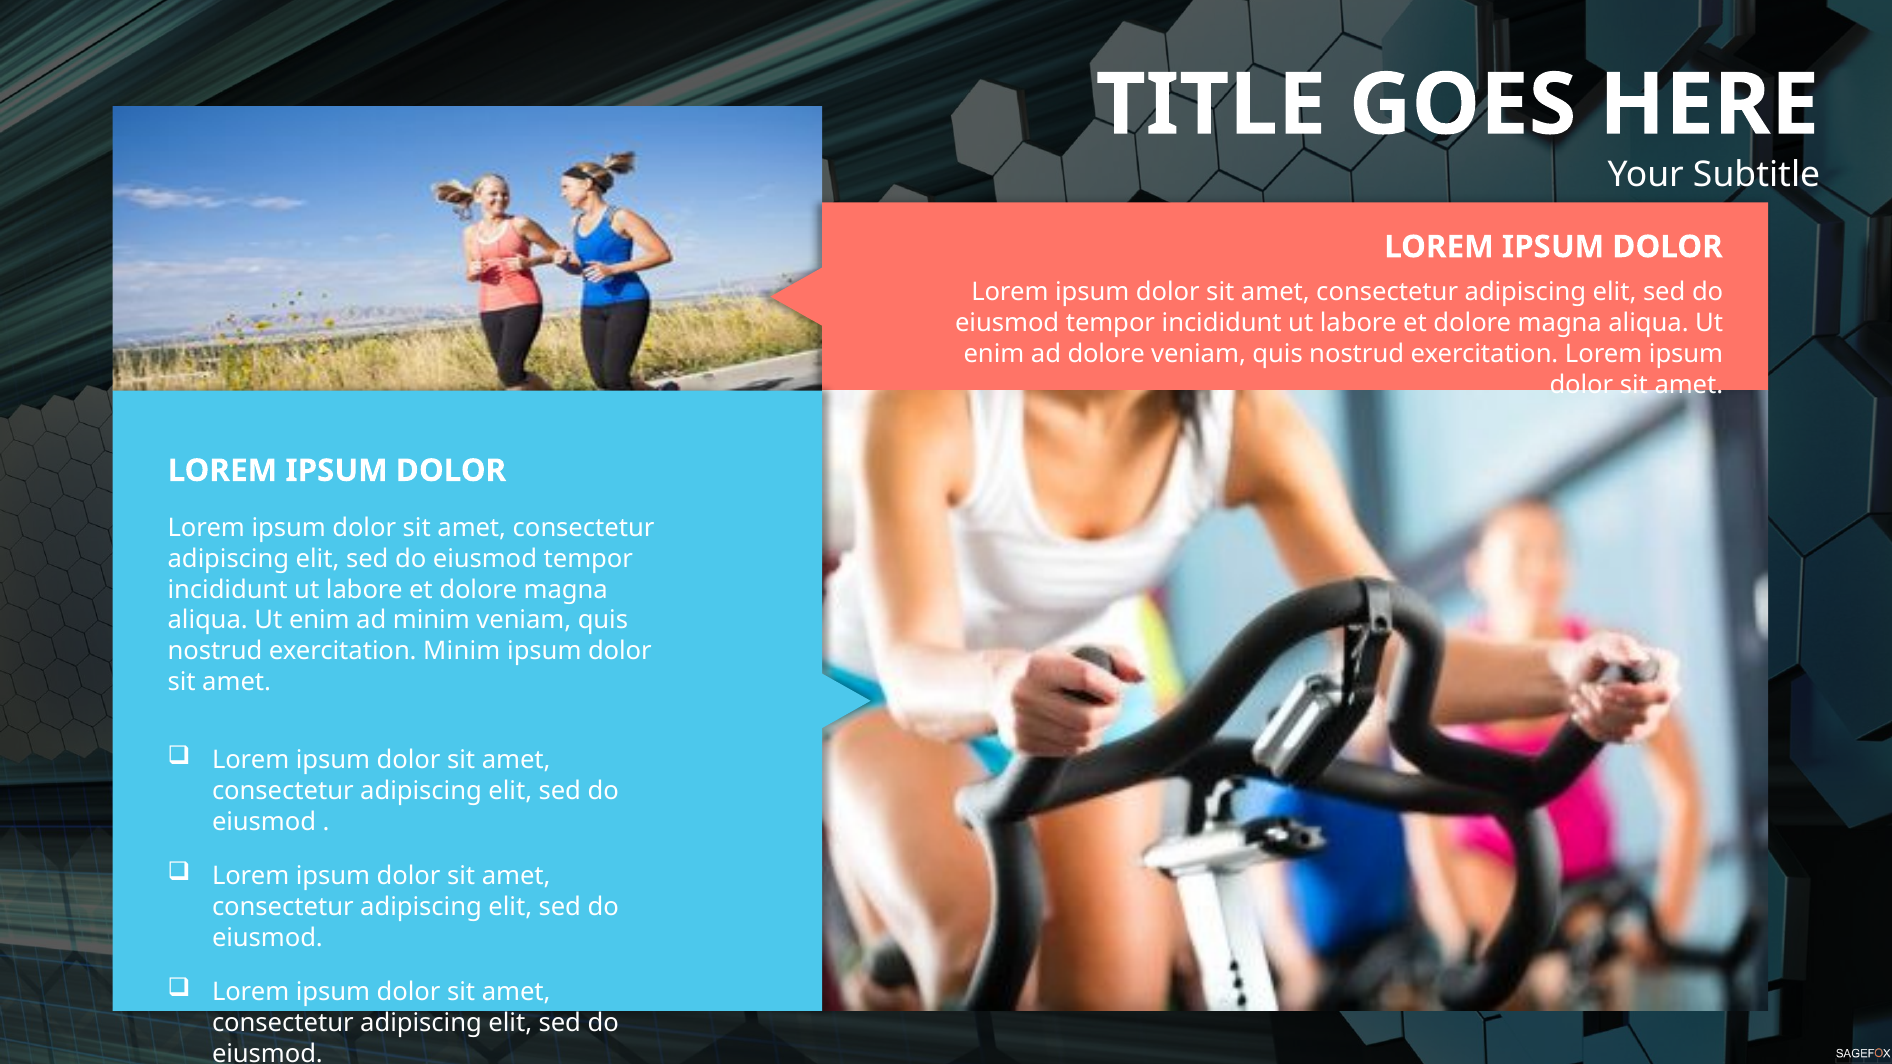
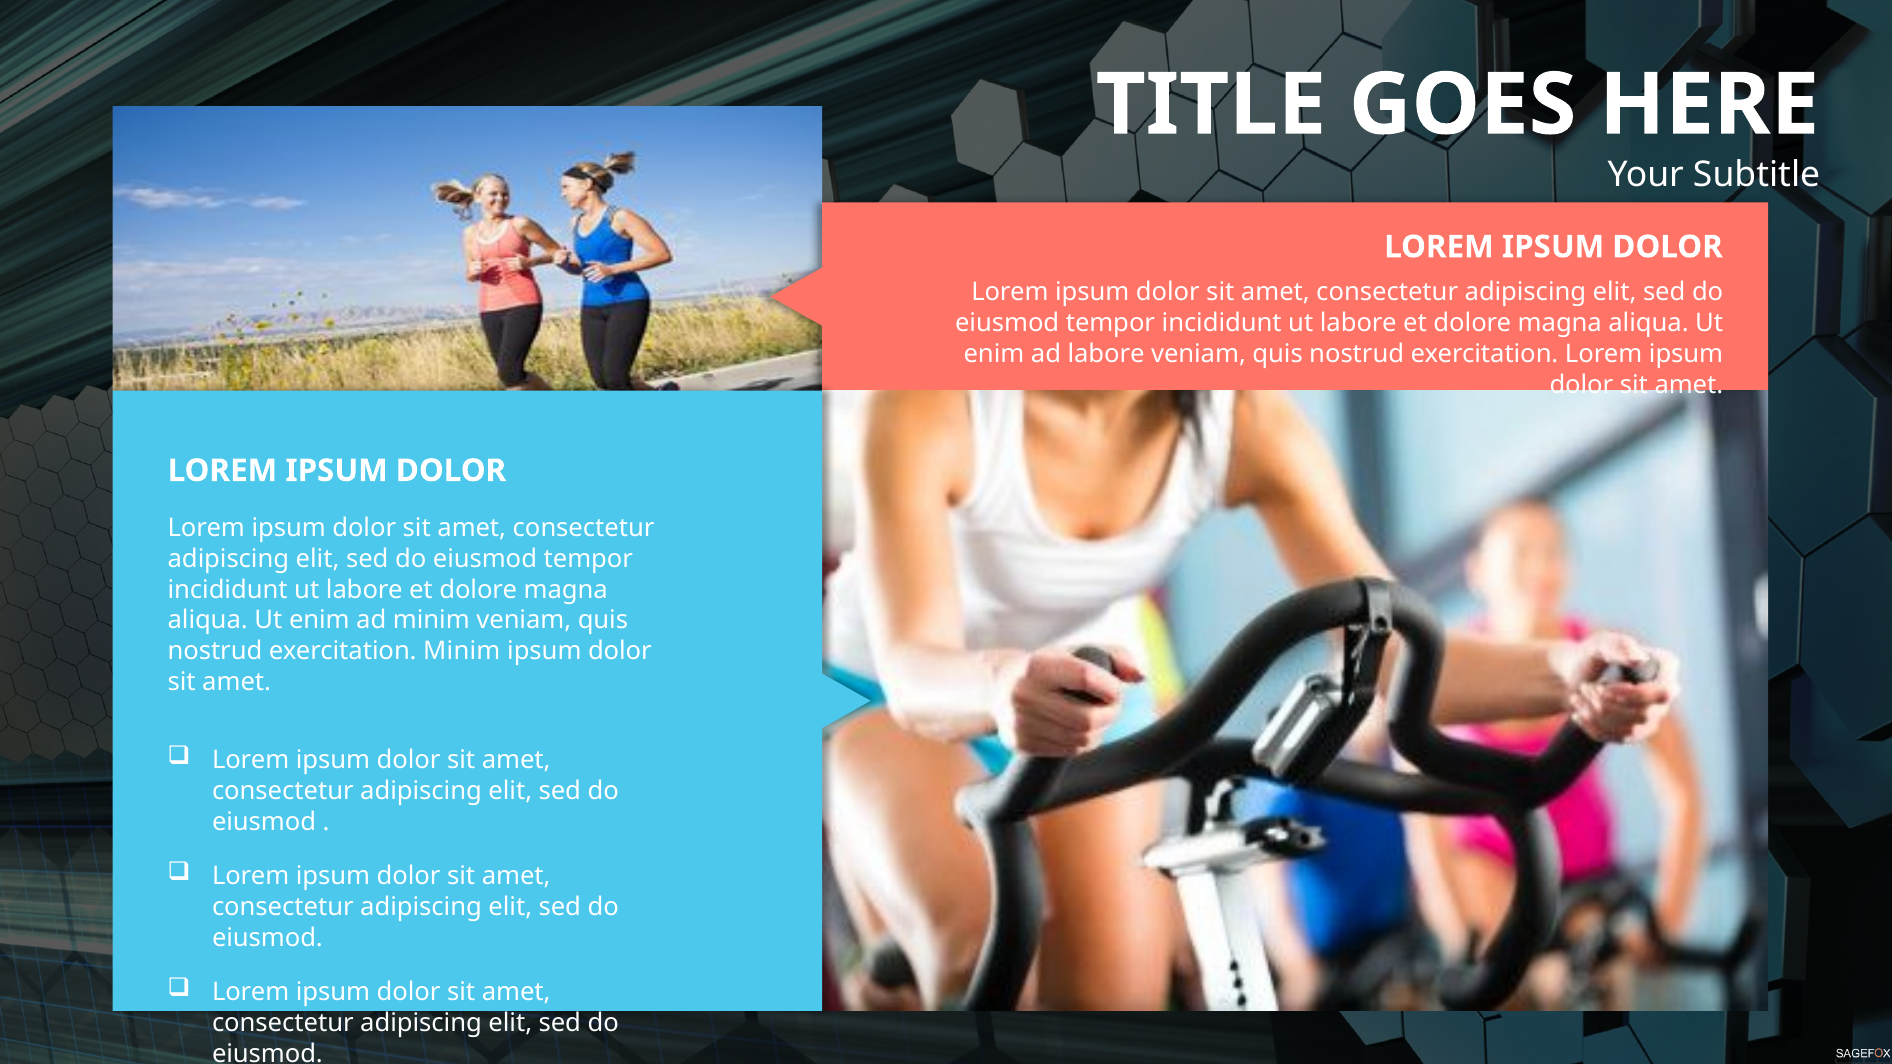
ad dolore: dolore -> labore (1106, 354)
